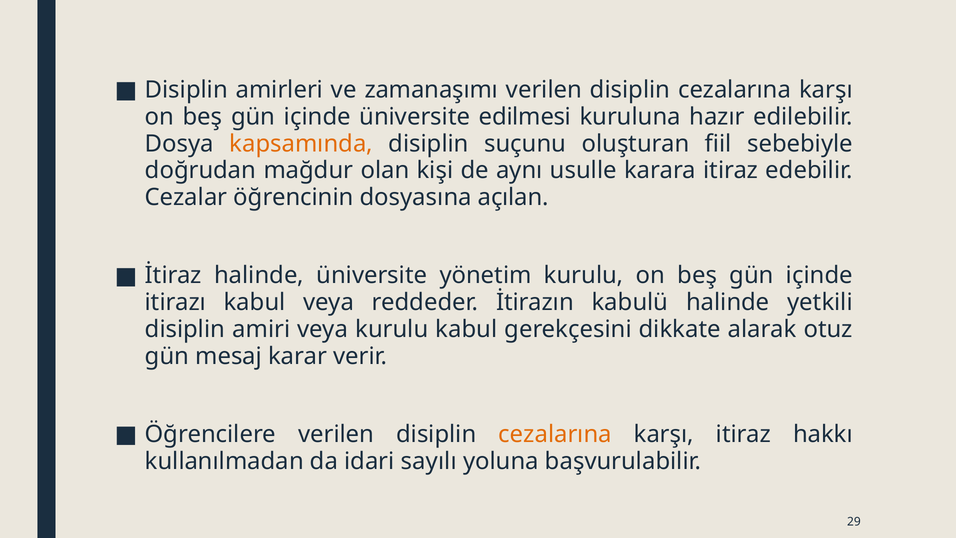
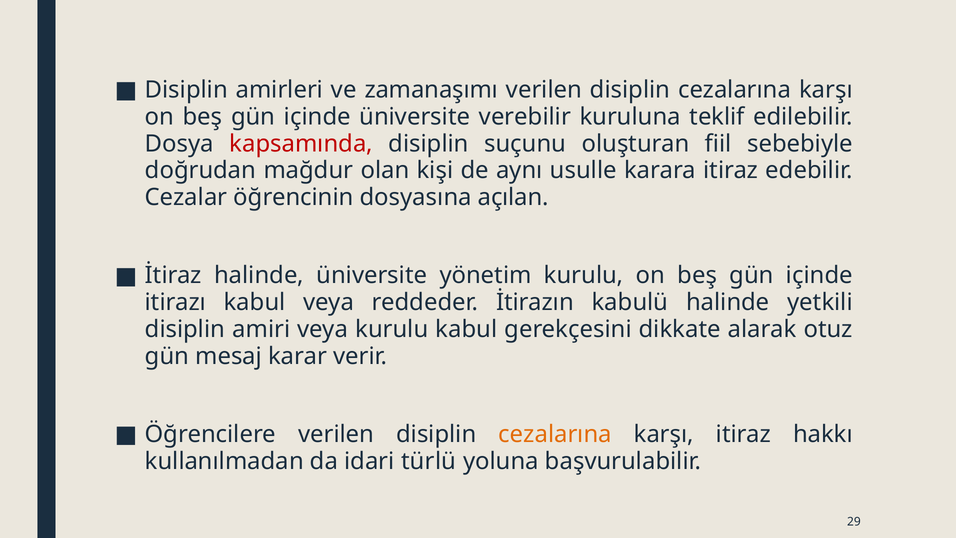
edilmesi: edilmesi -> verebilir (525, 117)
hazır: hazır -> teklif (717, 117)
kapsamında colour: orange -> red (301, 144)
sayılı: sayılı -> türlü (429, 461)
